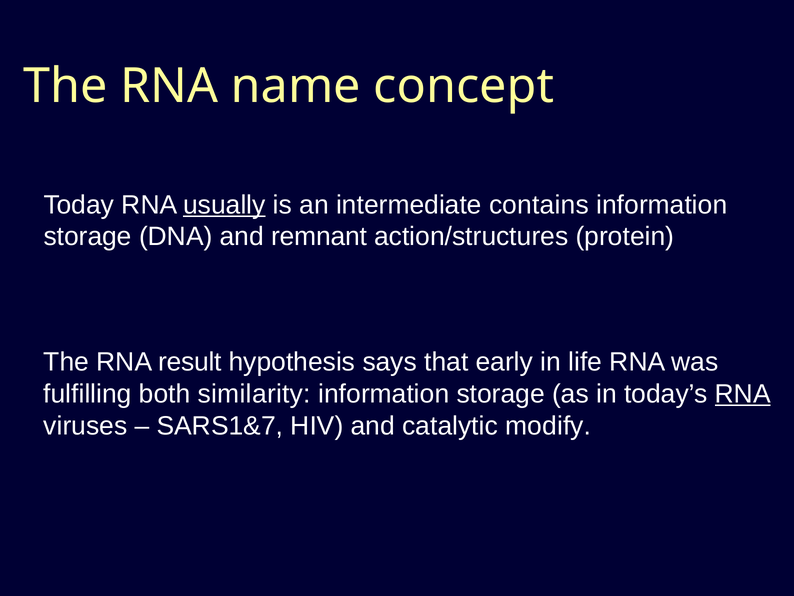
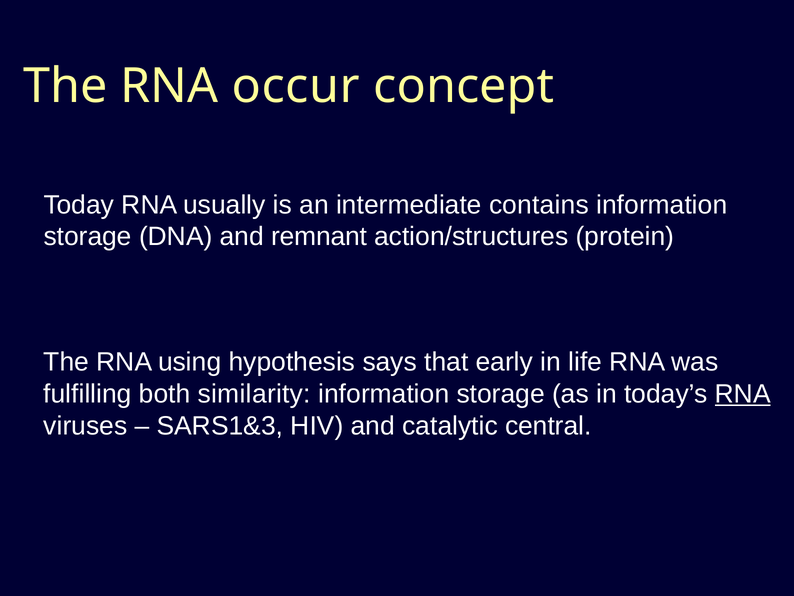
name: name -> occur (296, 86)
usually underline: present -> none (224, 205)
result: result -> using (190, 362)
SARS1&7: SARS1&7 -> SARS1&3 (220, 425)
modify: modify -> central (548, 425)
